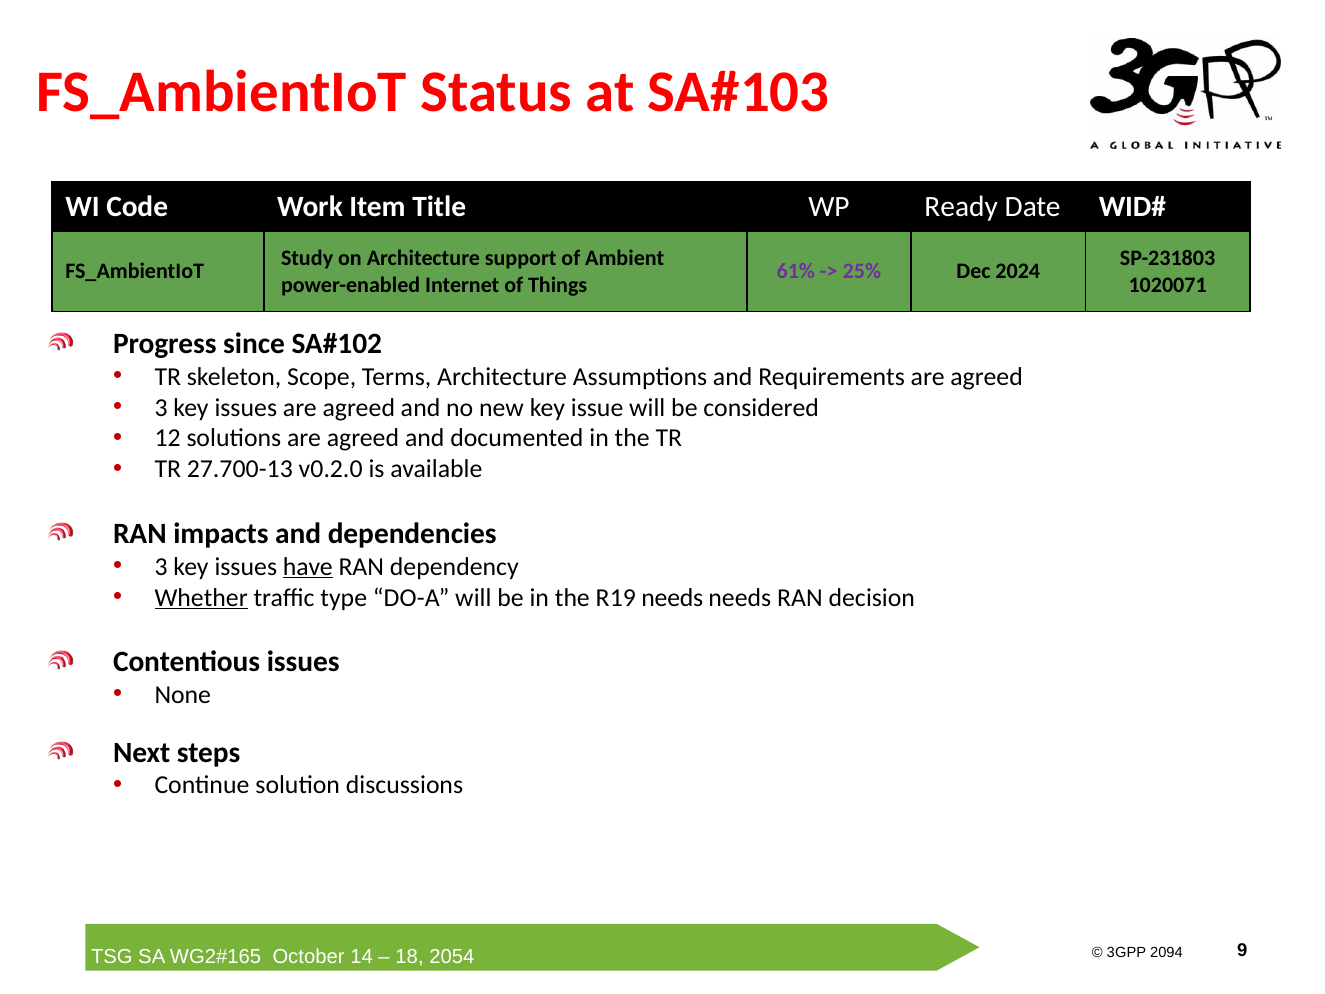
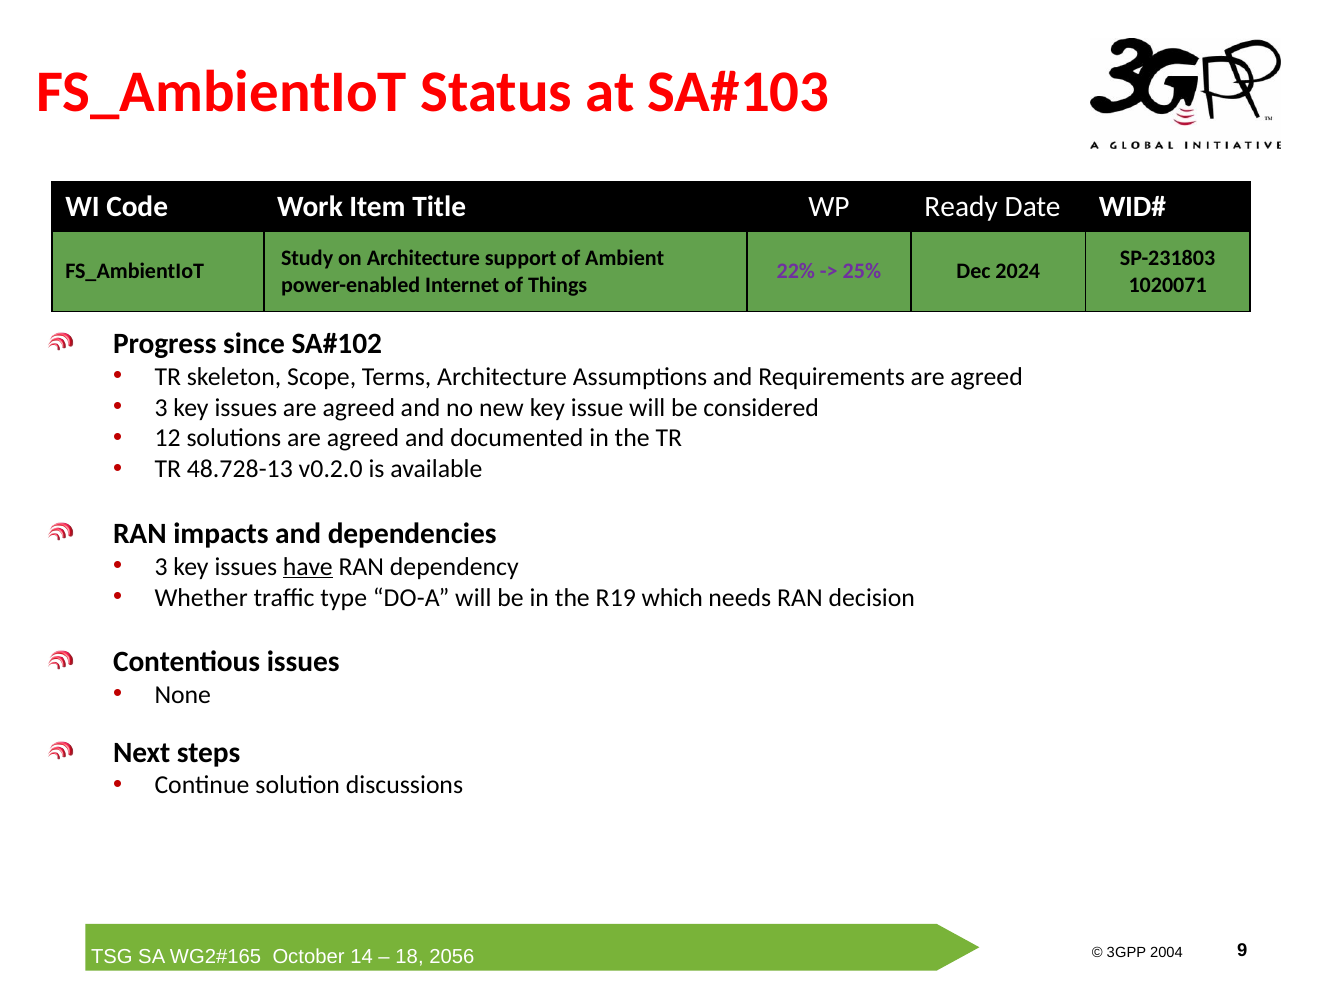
61%: 61% -> 22% (796, 272)
27.700-13: 27.700-13 -> 48.728-13 (240, 469)
Whether underline: present -> none (201, 597)
R19 needs: needs -> which (672, 597)
2094: 2094 -> 2004 (1166, 953)
2054: 2054 -> 2056 (452, 957)
